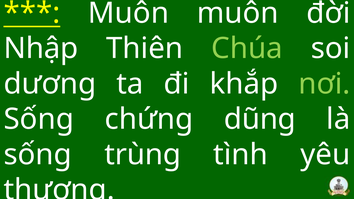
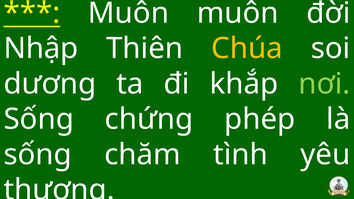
Chúa colour: light green -> yellow (247, 49)
dũng: dũng -> phép (260, 119)
trùng: trùng -> chăm (143, 155)
